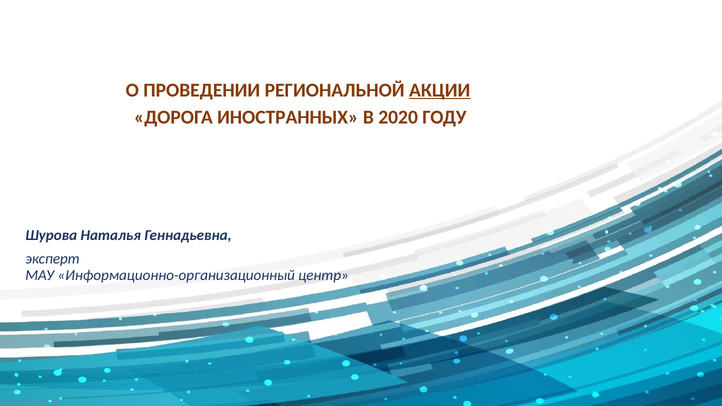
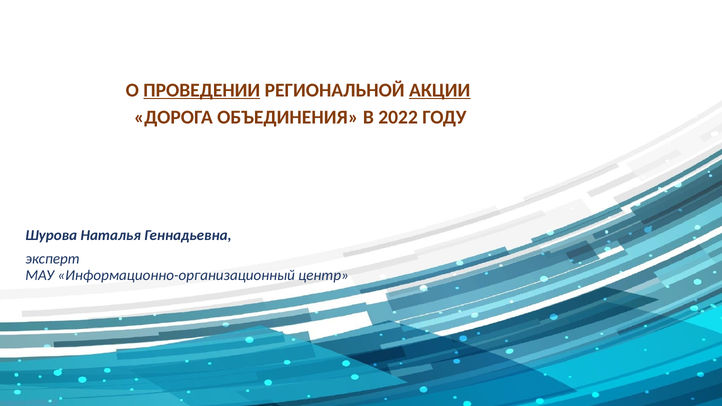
ПРОВЕДЕНИИ underline: none -> present (202, 90)
ИНОСТРАННЫХ: ИНОСТРАННЫХ -> ОБЪЕДИНЕНИЯ (288, 117)
2020: 2020 -> 2022 (398, 117)
